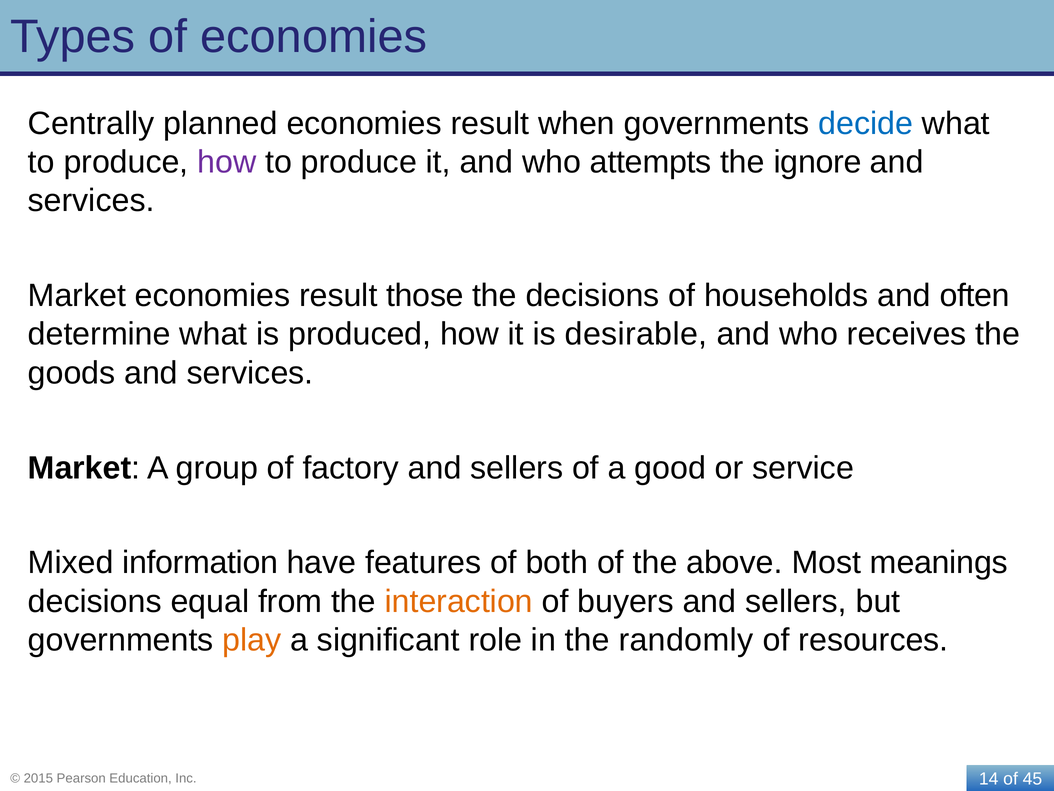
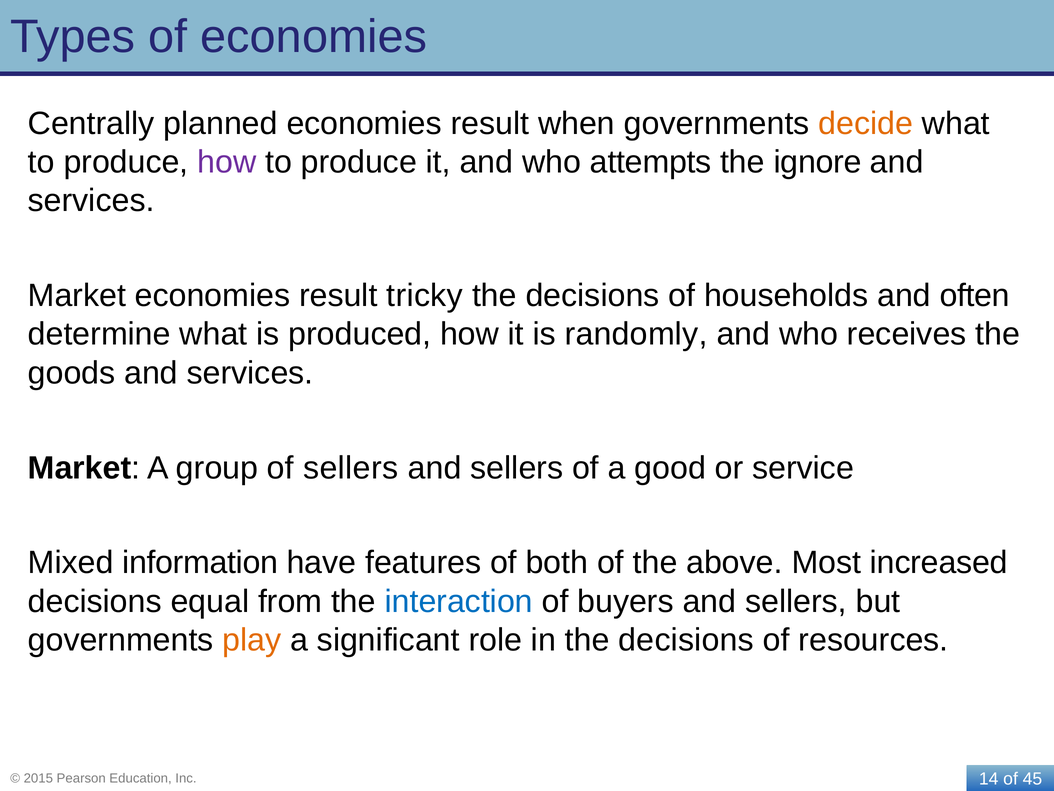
decide colour: blue -> orange (866, 123)
those: those -> tricky (425, 295)
desirable: desirable -> randomly (636, 334)
of factory: factory -> sellers (351, 468)
meanings: meanings -> increased (939, 562)
interaction colour: orange -> blue (459, 601)
in the randomly: randomly -> decisions (686, 640)
